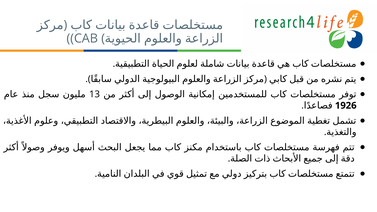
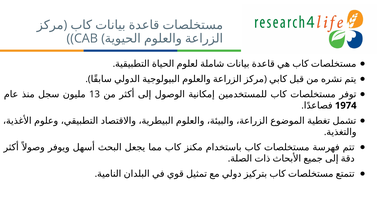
1926: 1926 -> 1974 (346, 106)
